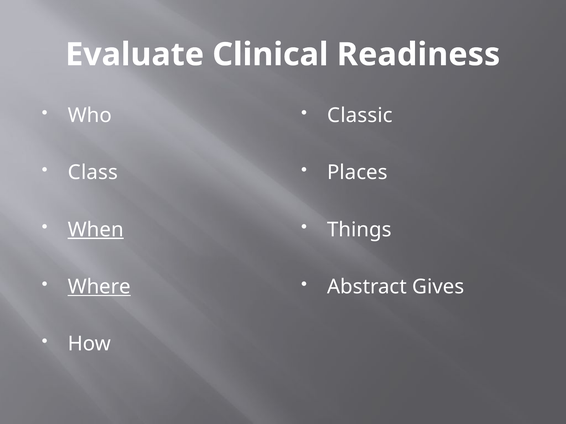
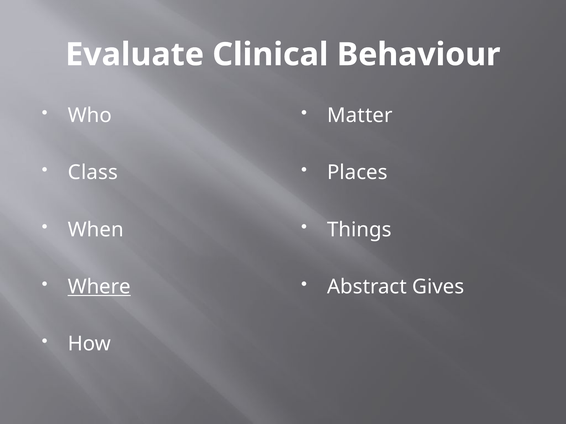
Readiness: Readiness -> Behaviour (419, 55)
Classic: Classic -> Matter (360, 116)
When underline: present -> none (96, 230)
